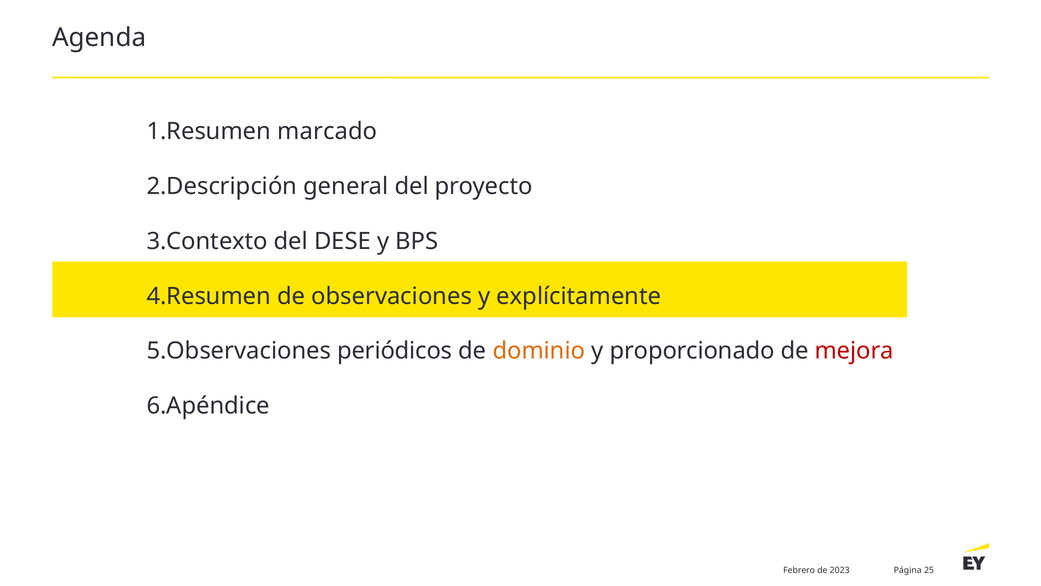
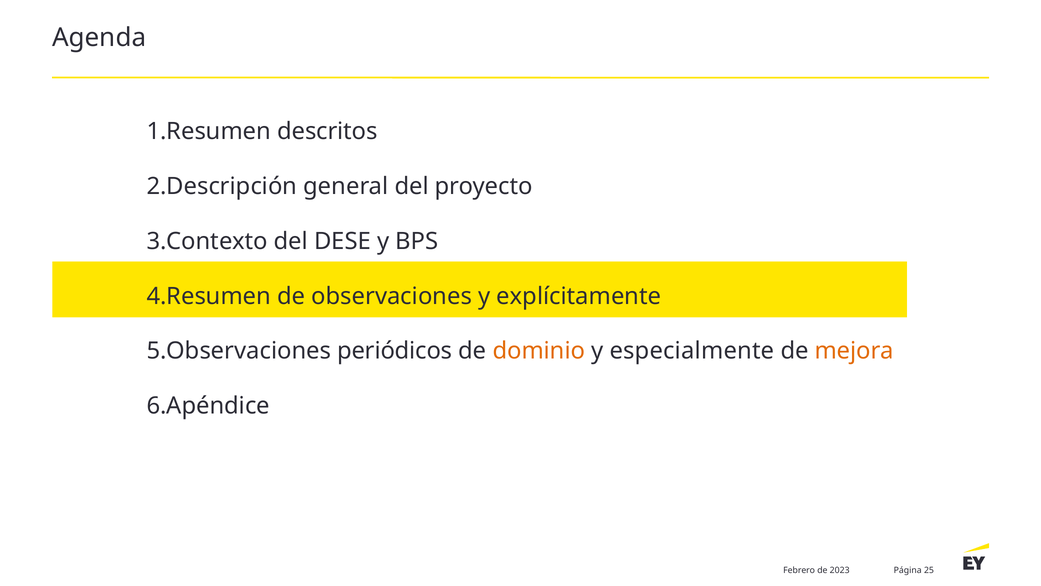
marcado: marcado -> descritos (327, 131)
proporcionado: proporcionado -> especialmente (692, 351)
mejora colour: red -> orange (854, 351)
